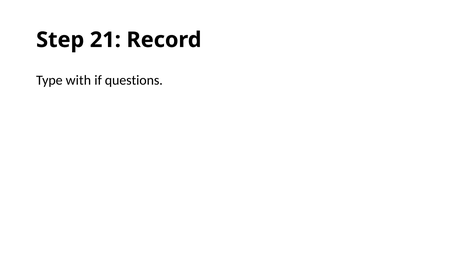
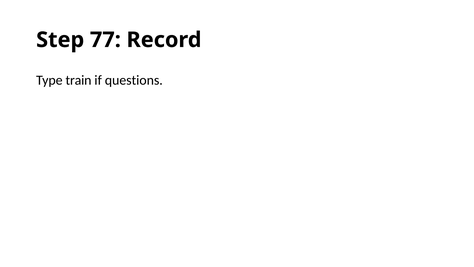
21: 21 -> 77 (105, 40)
with: with -> train (79, 80)
